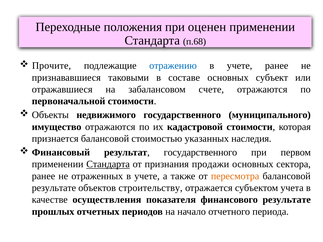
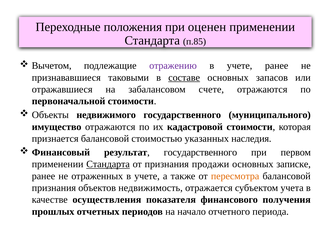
п.68: п.68 -> п.85 (195, 42)
Прочите: Прочите -> Вычетом (52, 66)
отражению colour: blue -> purple (173, 66)
составе underline: none -> present (184, 78)
субъект: субъект -> запасов (272, 78)
сектора: сектора -> записке (294, 164)
результате: результате -> признания (54, 188)
строительству: строительству -> недвижимость (151, 188)
финансового результате: результате -> получения (287, 200)
